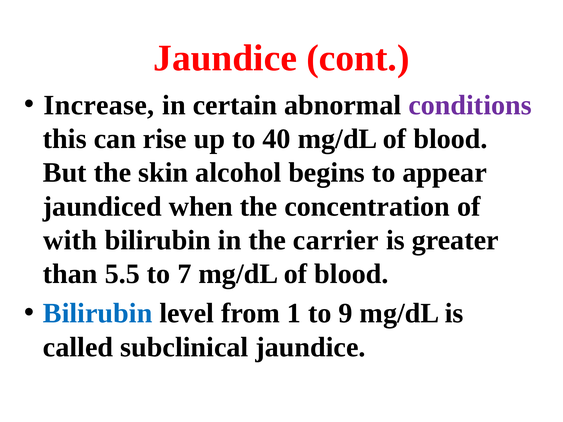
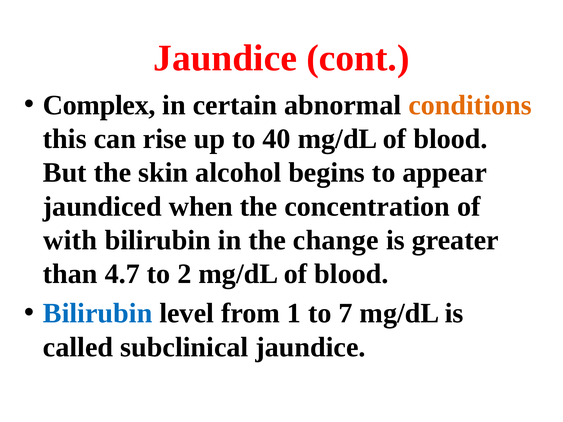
Increase: Increase -> Complex (99, 105)
conditions colour: purple -> orange (470, 105)
carrier: carrier -> change (336, 240)
5.5: 5.5 -> 4.7 (122, 274)
7: 7 -> 2 (184, 274)
9: 9 -> 7 (346, 314)
